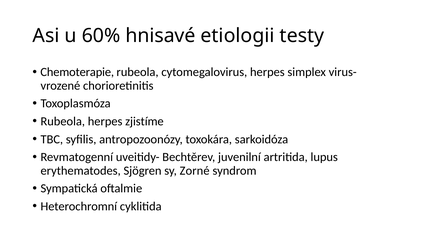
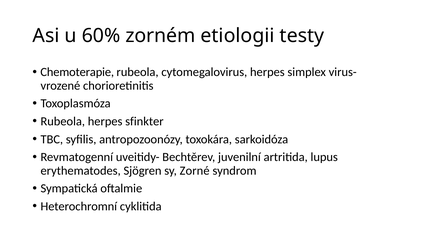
hnisavé: hnisavé -> zorném (160, 36)
zjistíme: zjistíme -> sfinkter (144, 121)
